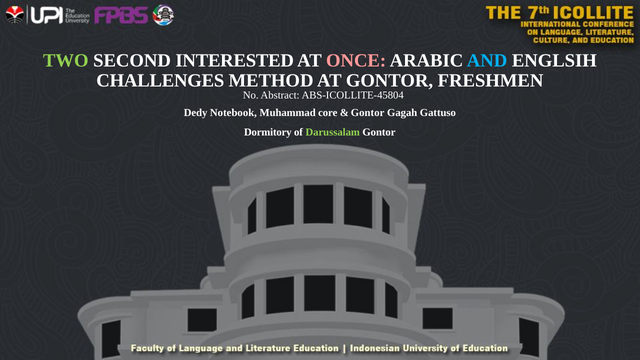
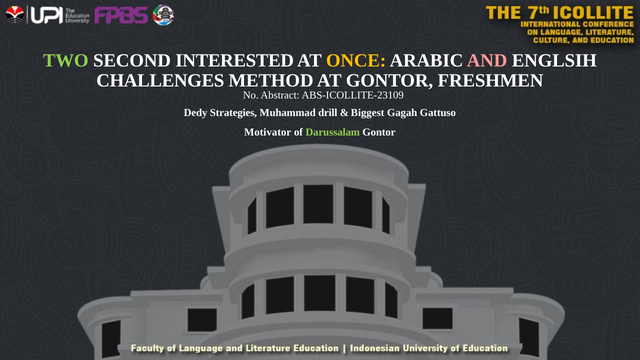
ONCE colour: pink -> yellow (356, 60)
AND colour: light blue -> pink (487, 60)
ABS-ICOLLITE-45804: ABS-ICOLLITE-45804 -> ABS-ICOLLITE-23109 (353, 95)
Notebook: Notebook -> Strategies (234, 113)
core: core -> drill (328, 113)
Gontor: Gontor -> Biggest (368, 113)
Dormitory: Dormitory -> Motivator (268, 132)
